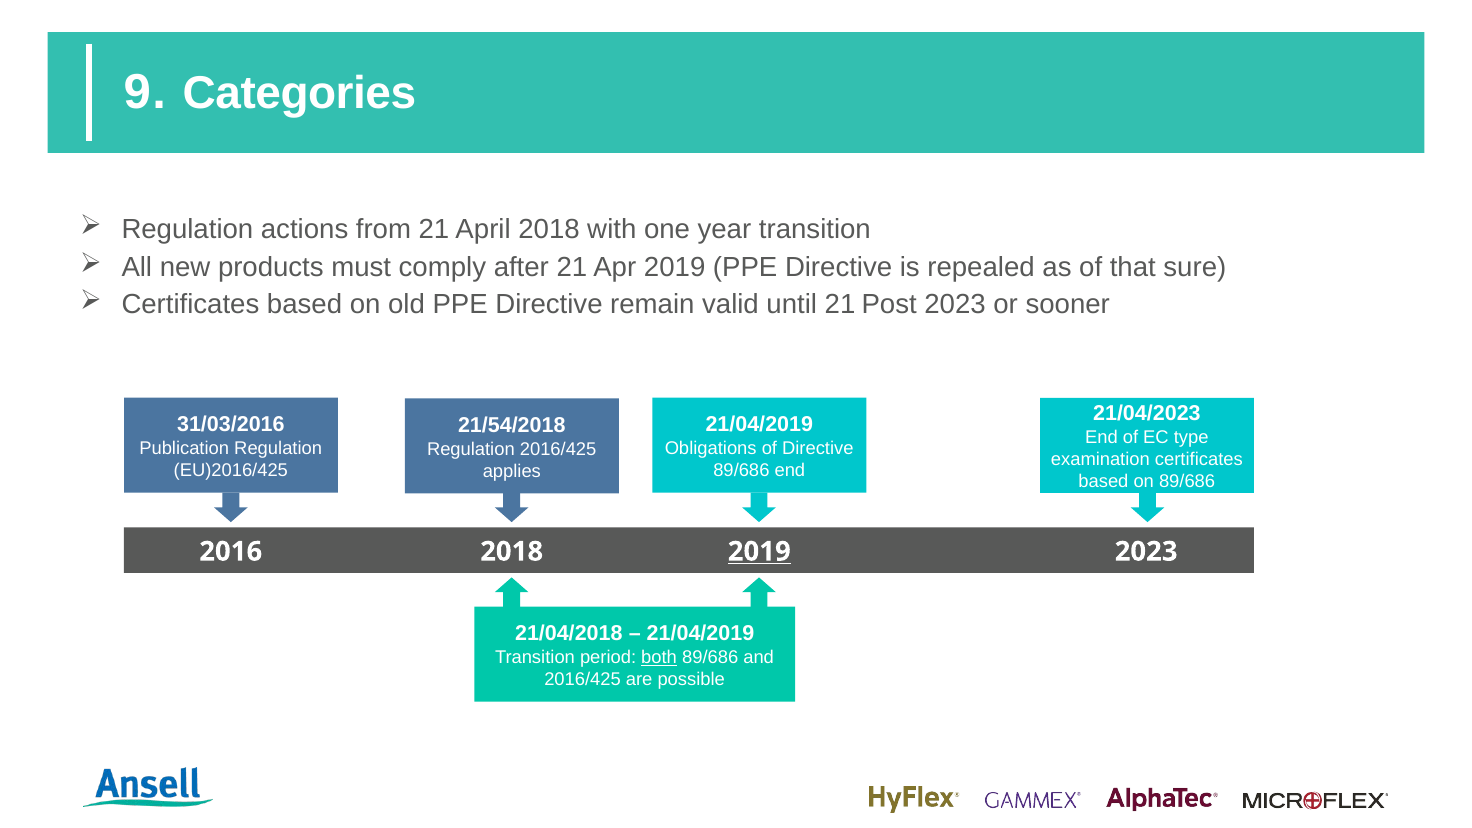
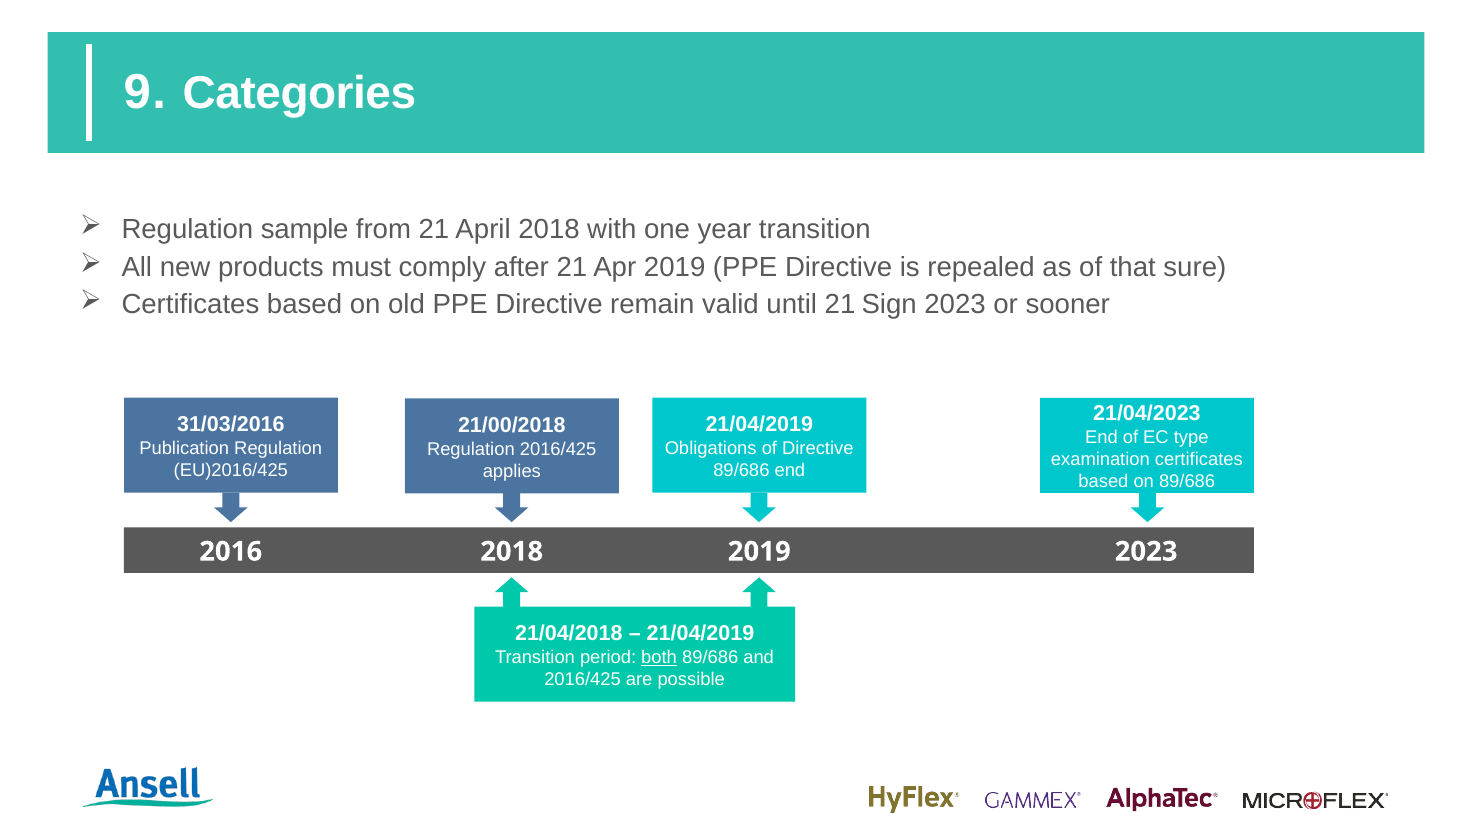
actions: actions -> sample (305, 230)
Post: Post -> Sign (889, 305)
21/54/2018: 21/54/2018 -> 21/00/2018 (512, 425)
2019 underline: present -> none (759, 552)
